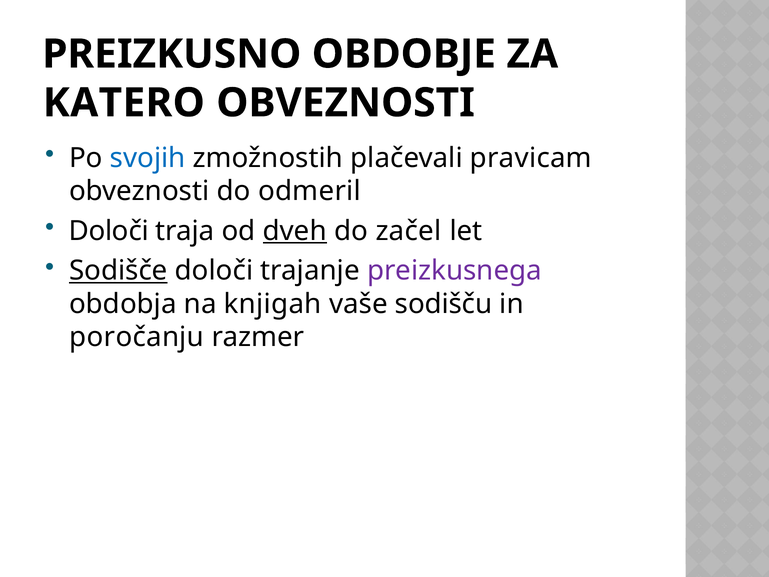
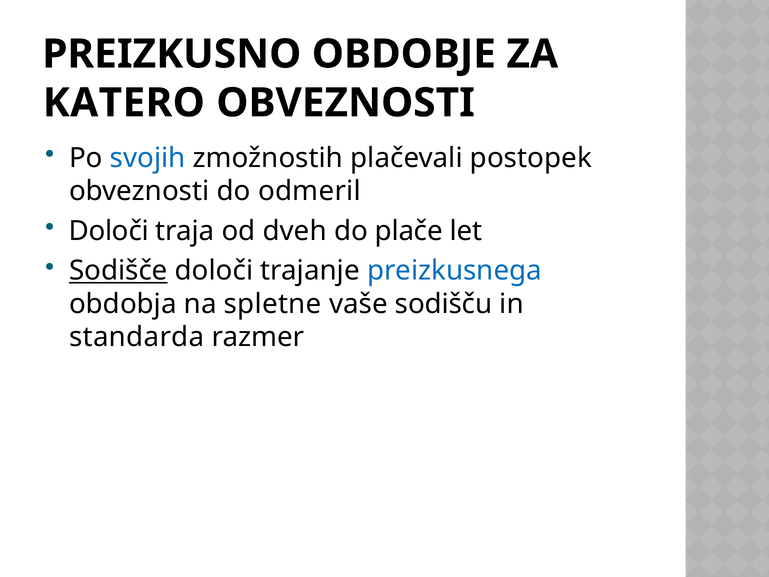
pravicam: pravicam -> postopek (531, 158)
dveh underline: present -> none (295, 231)
začel: začel -> plače (409, 231)
preizkusnega colour: purple -> blue (454, 271)
knjigah: knjigah -> spletne (273, 304)
poročanju: poročanju -> standarda (137, 337)
